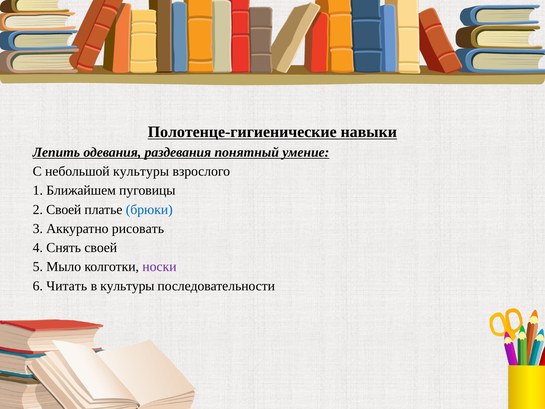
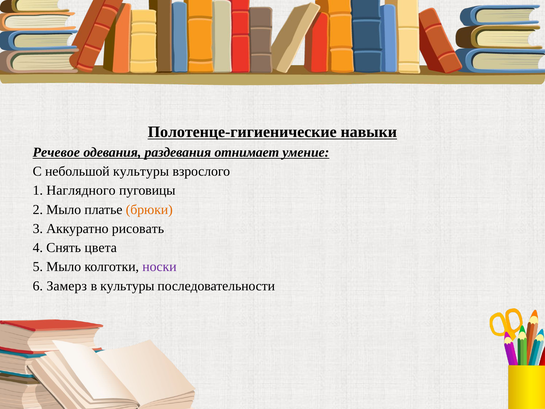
Лепить: Лепить -> Речевое (56, 152)
понятный: понятный -> отнимает (247, 152)
Ближайшем: Ближайшем -> Наглядного (81, 190)
2 Своей: Своей -> Мыло (64, 209)
брюки colour: blue -> orange (149, 209)
Снять своей: своей -> цвета (101, 248)
Читать: Читать -> Замерз (67, 286)
